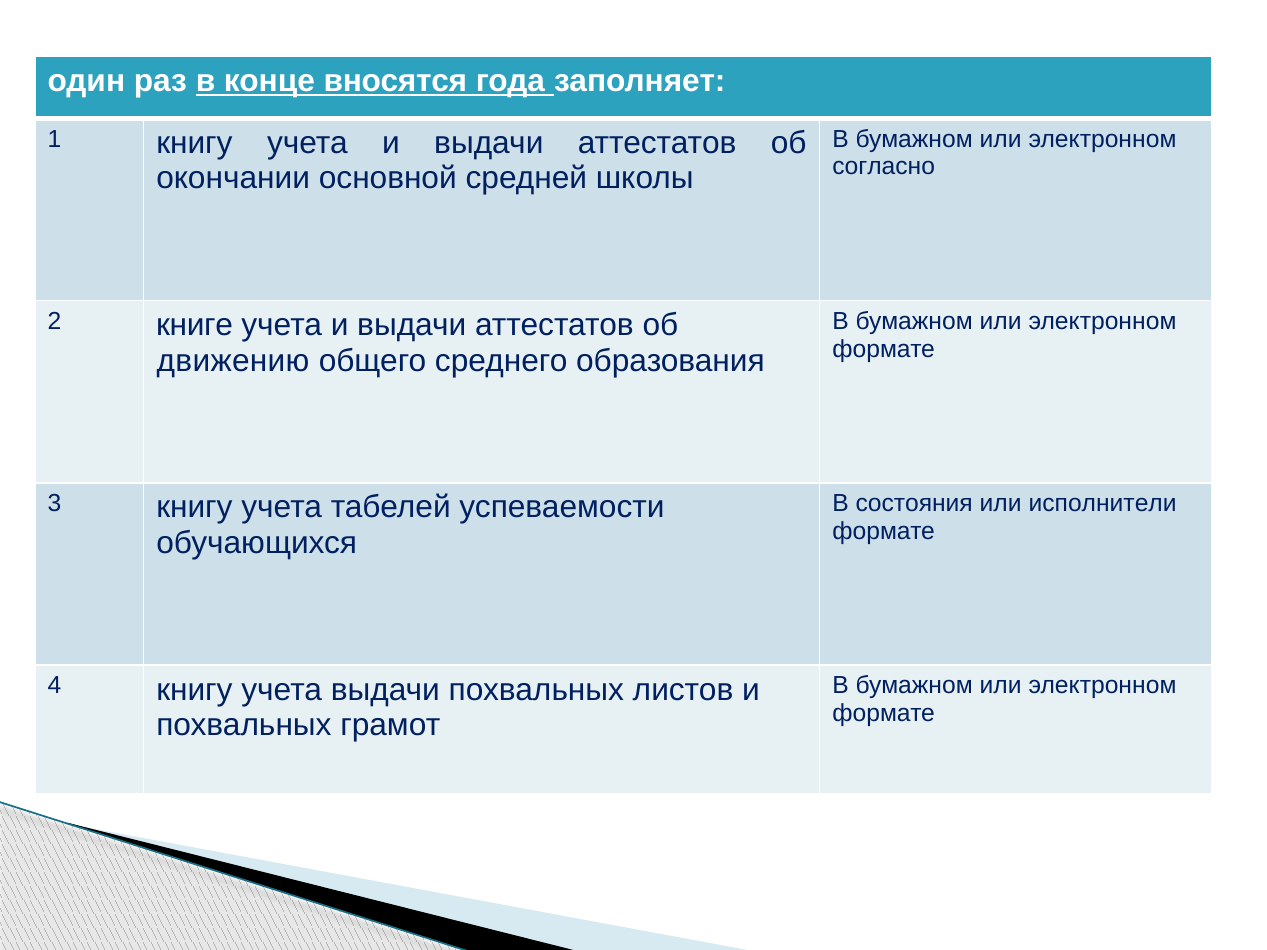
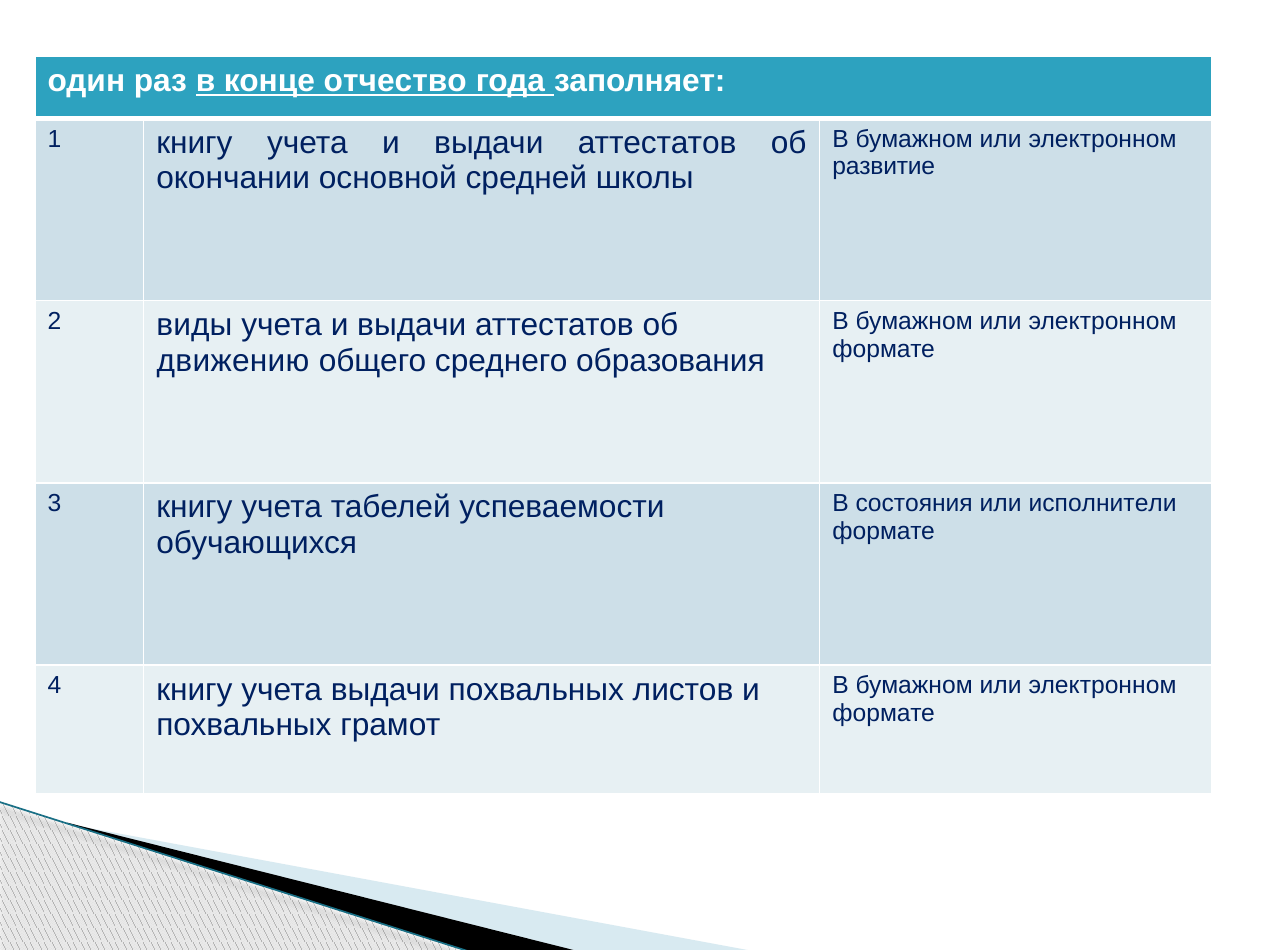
вносятся: вносятся -> отчество (395, 81)
согласно: согласно -> развитие (884, 167)
книге: книге -> виды (194, 325)
